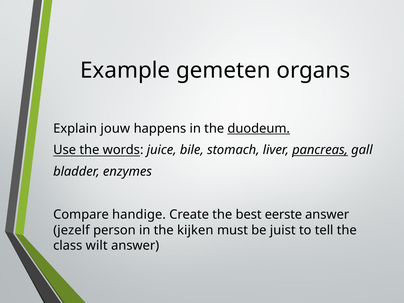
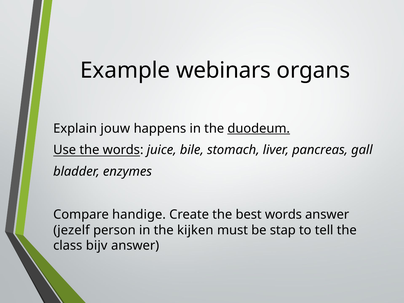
gemeten: gemeten -> webinars (223, 71)
pancreas underline: present -> none (320, 150)
best eerste: eerste -> words (283, 215)
juist: juist -> stap (283, 230)
wilt: wilt -> bijv (97, 246)
